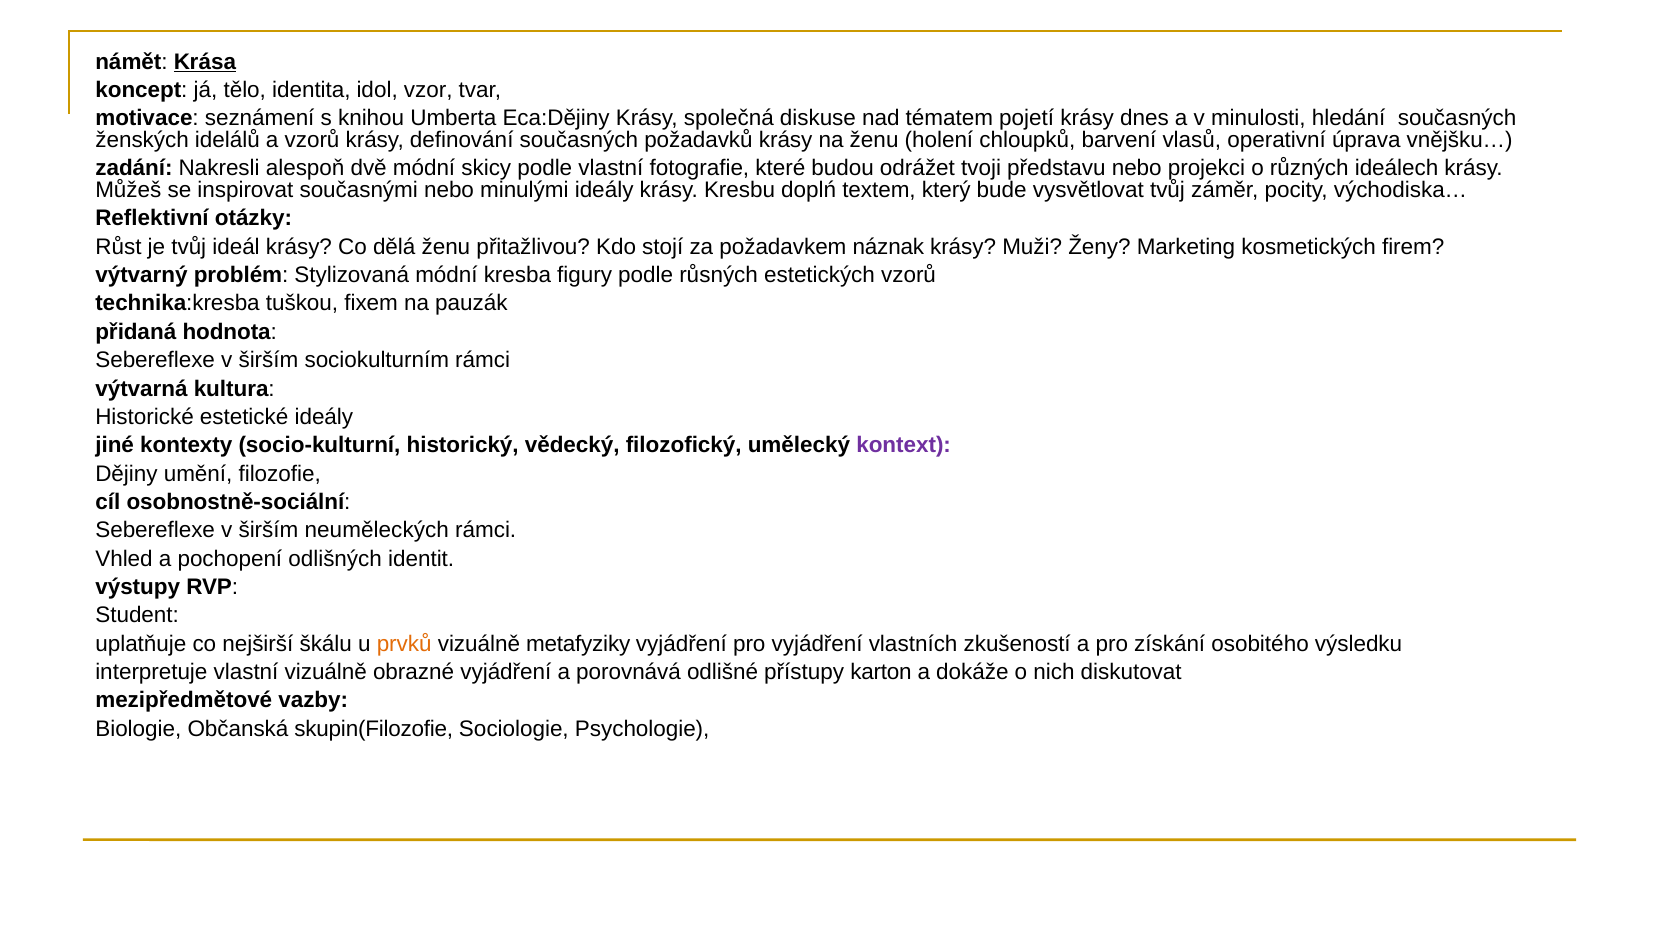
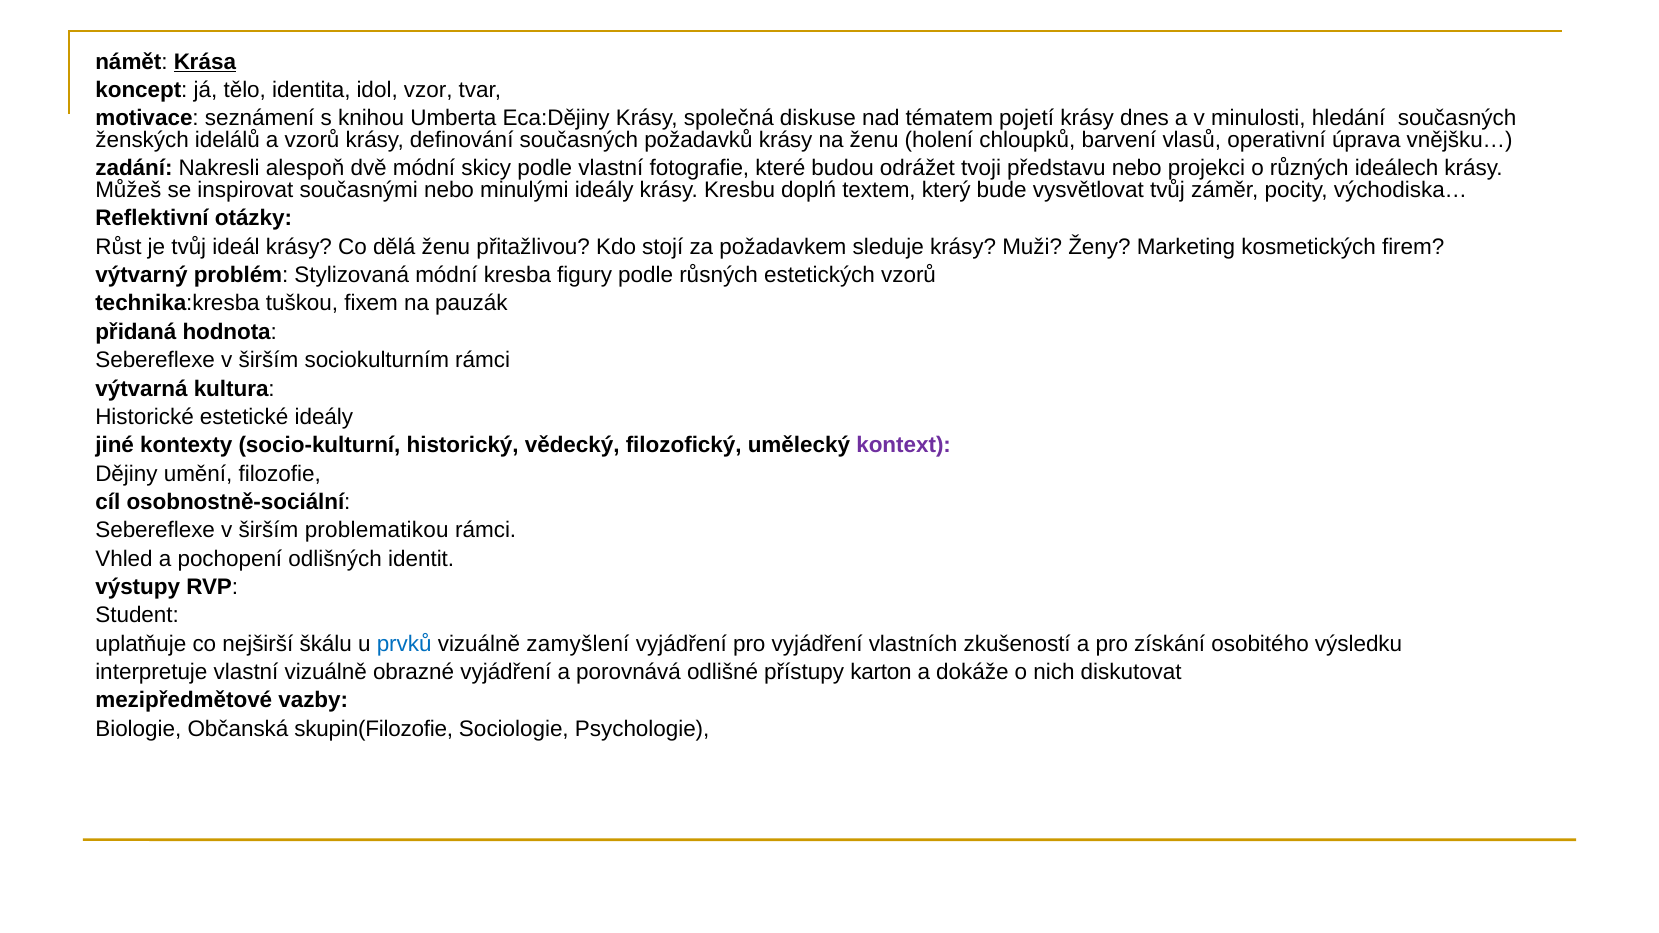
náznak: náznak -> sleduje (888, 247)
neuměleckých: neuměleckých -> problematikou (377, 530)
prvků colour: orange -> blue (404, 644)
metafyziky: metafyziky -> zamyšlení (578, 644)
